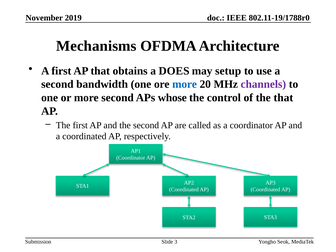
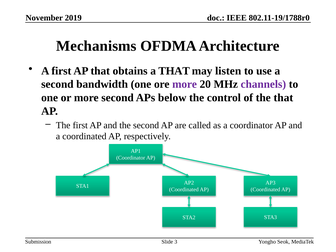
a DOES: DOES -> THAT (174, 71)
setup: setup -> listen (228, 71)
more colour: blue -> purple (185, 84)
whose: whose -> below (172, 98)
